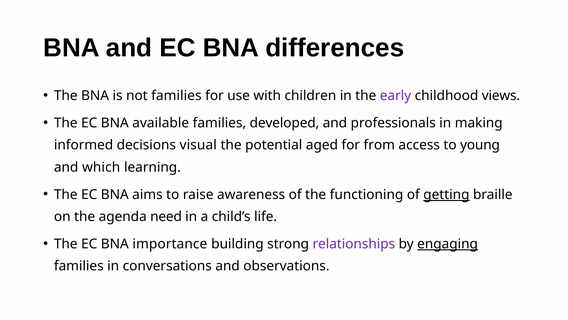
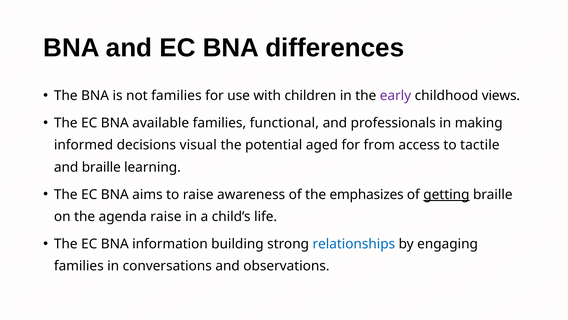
developed: developed -> functional (284, 123)
young: young -> tactile (480, 145)
and which: which -> braille (101, 167)
functioning: functioning -> emphasizes (367, 194)
agenda need: need -> raise (166, 216)
importance: importance -> information (170, 244)
relationships colour: purple -> blue (354, 244)
engaging underline: present -> none (448, 244)
